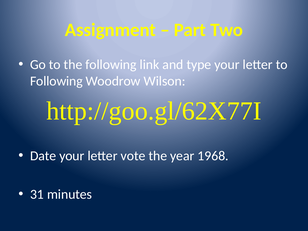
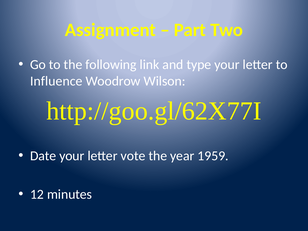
Following: Following -> Influence (56, 81)
1968: 1968 -> 1959 (213, 156)
31: 31 -> 12 (37, 194)
